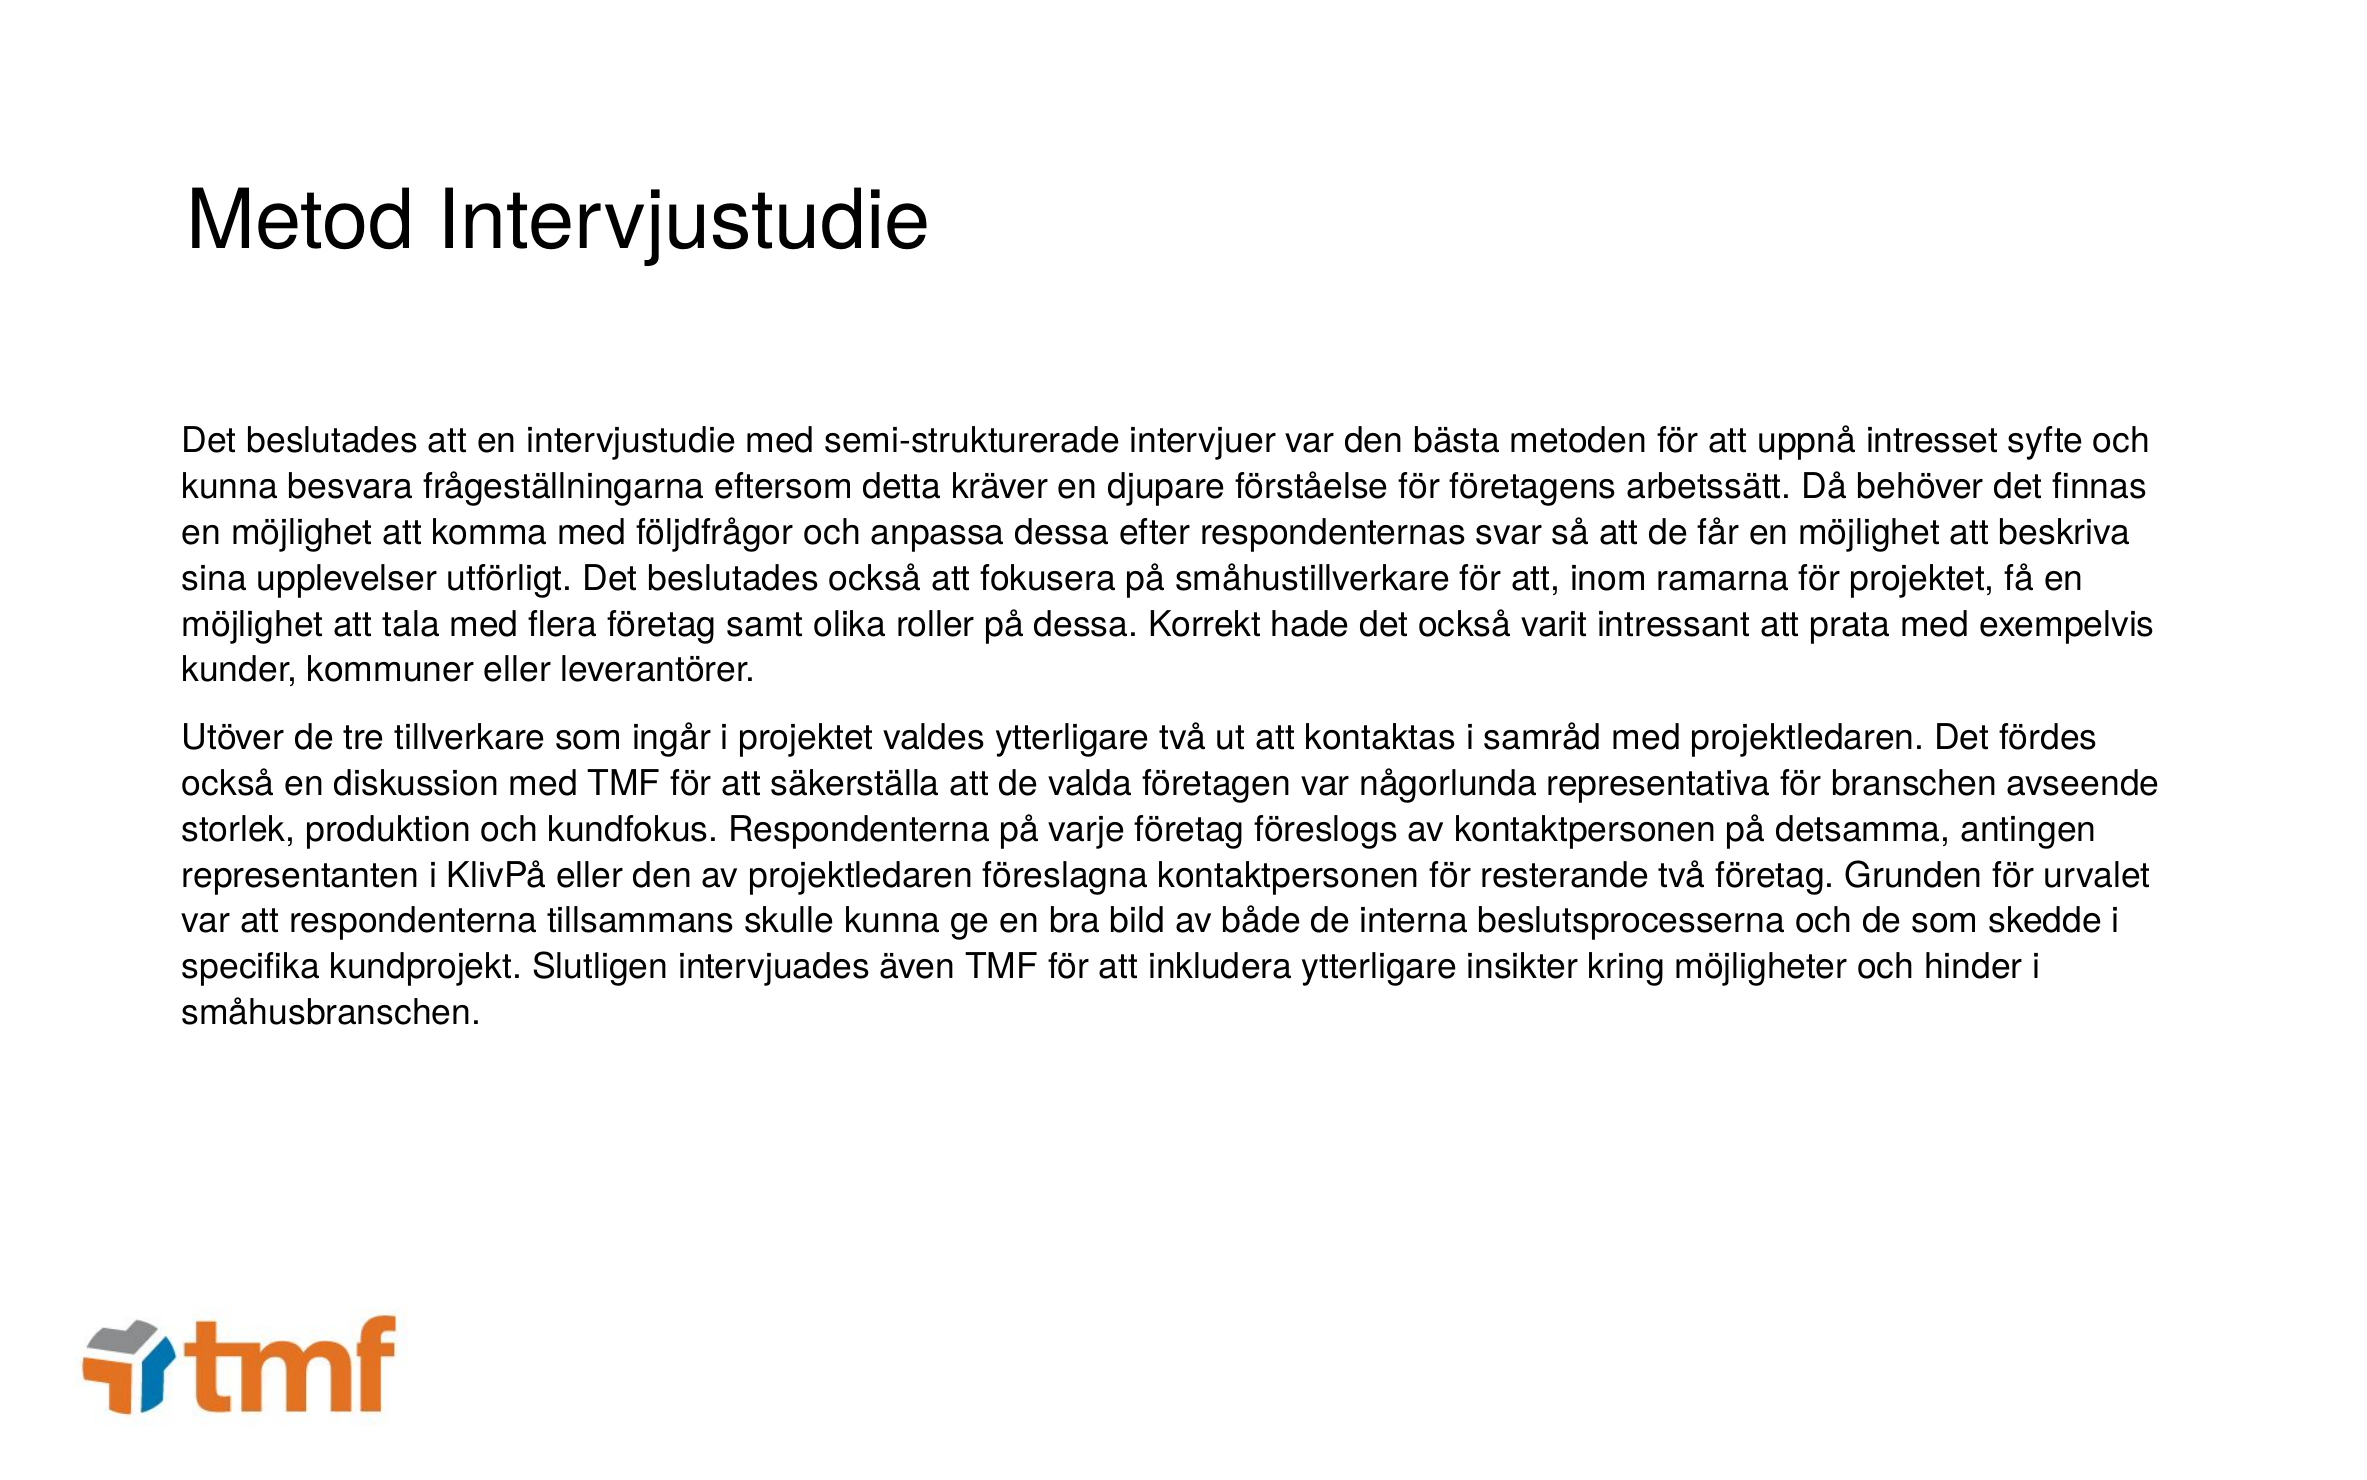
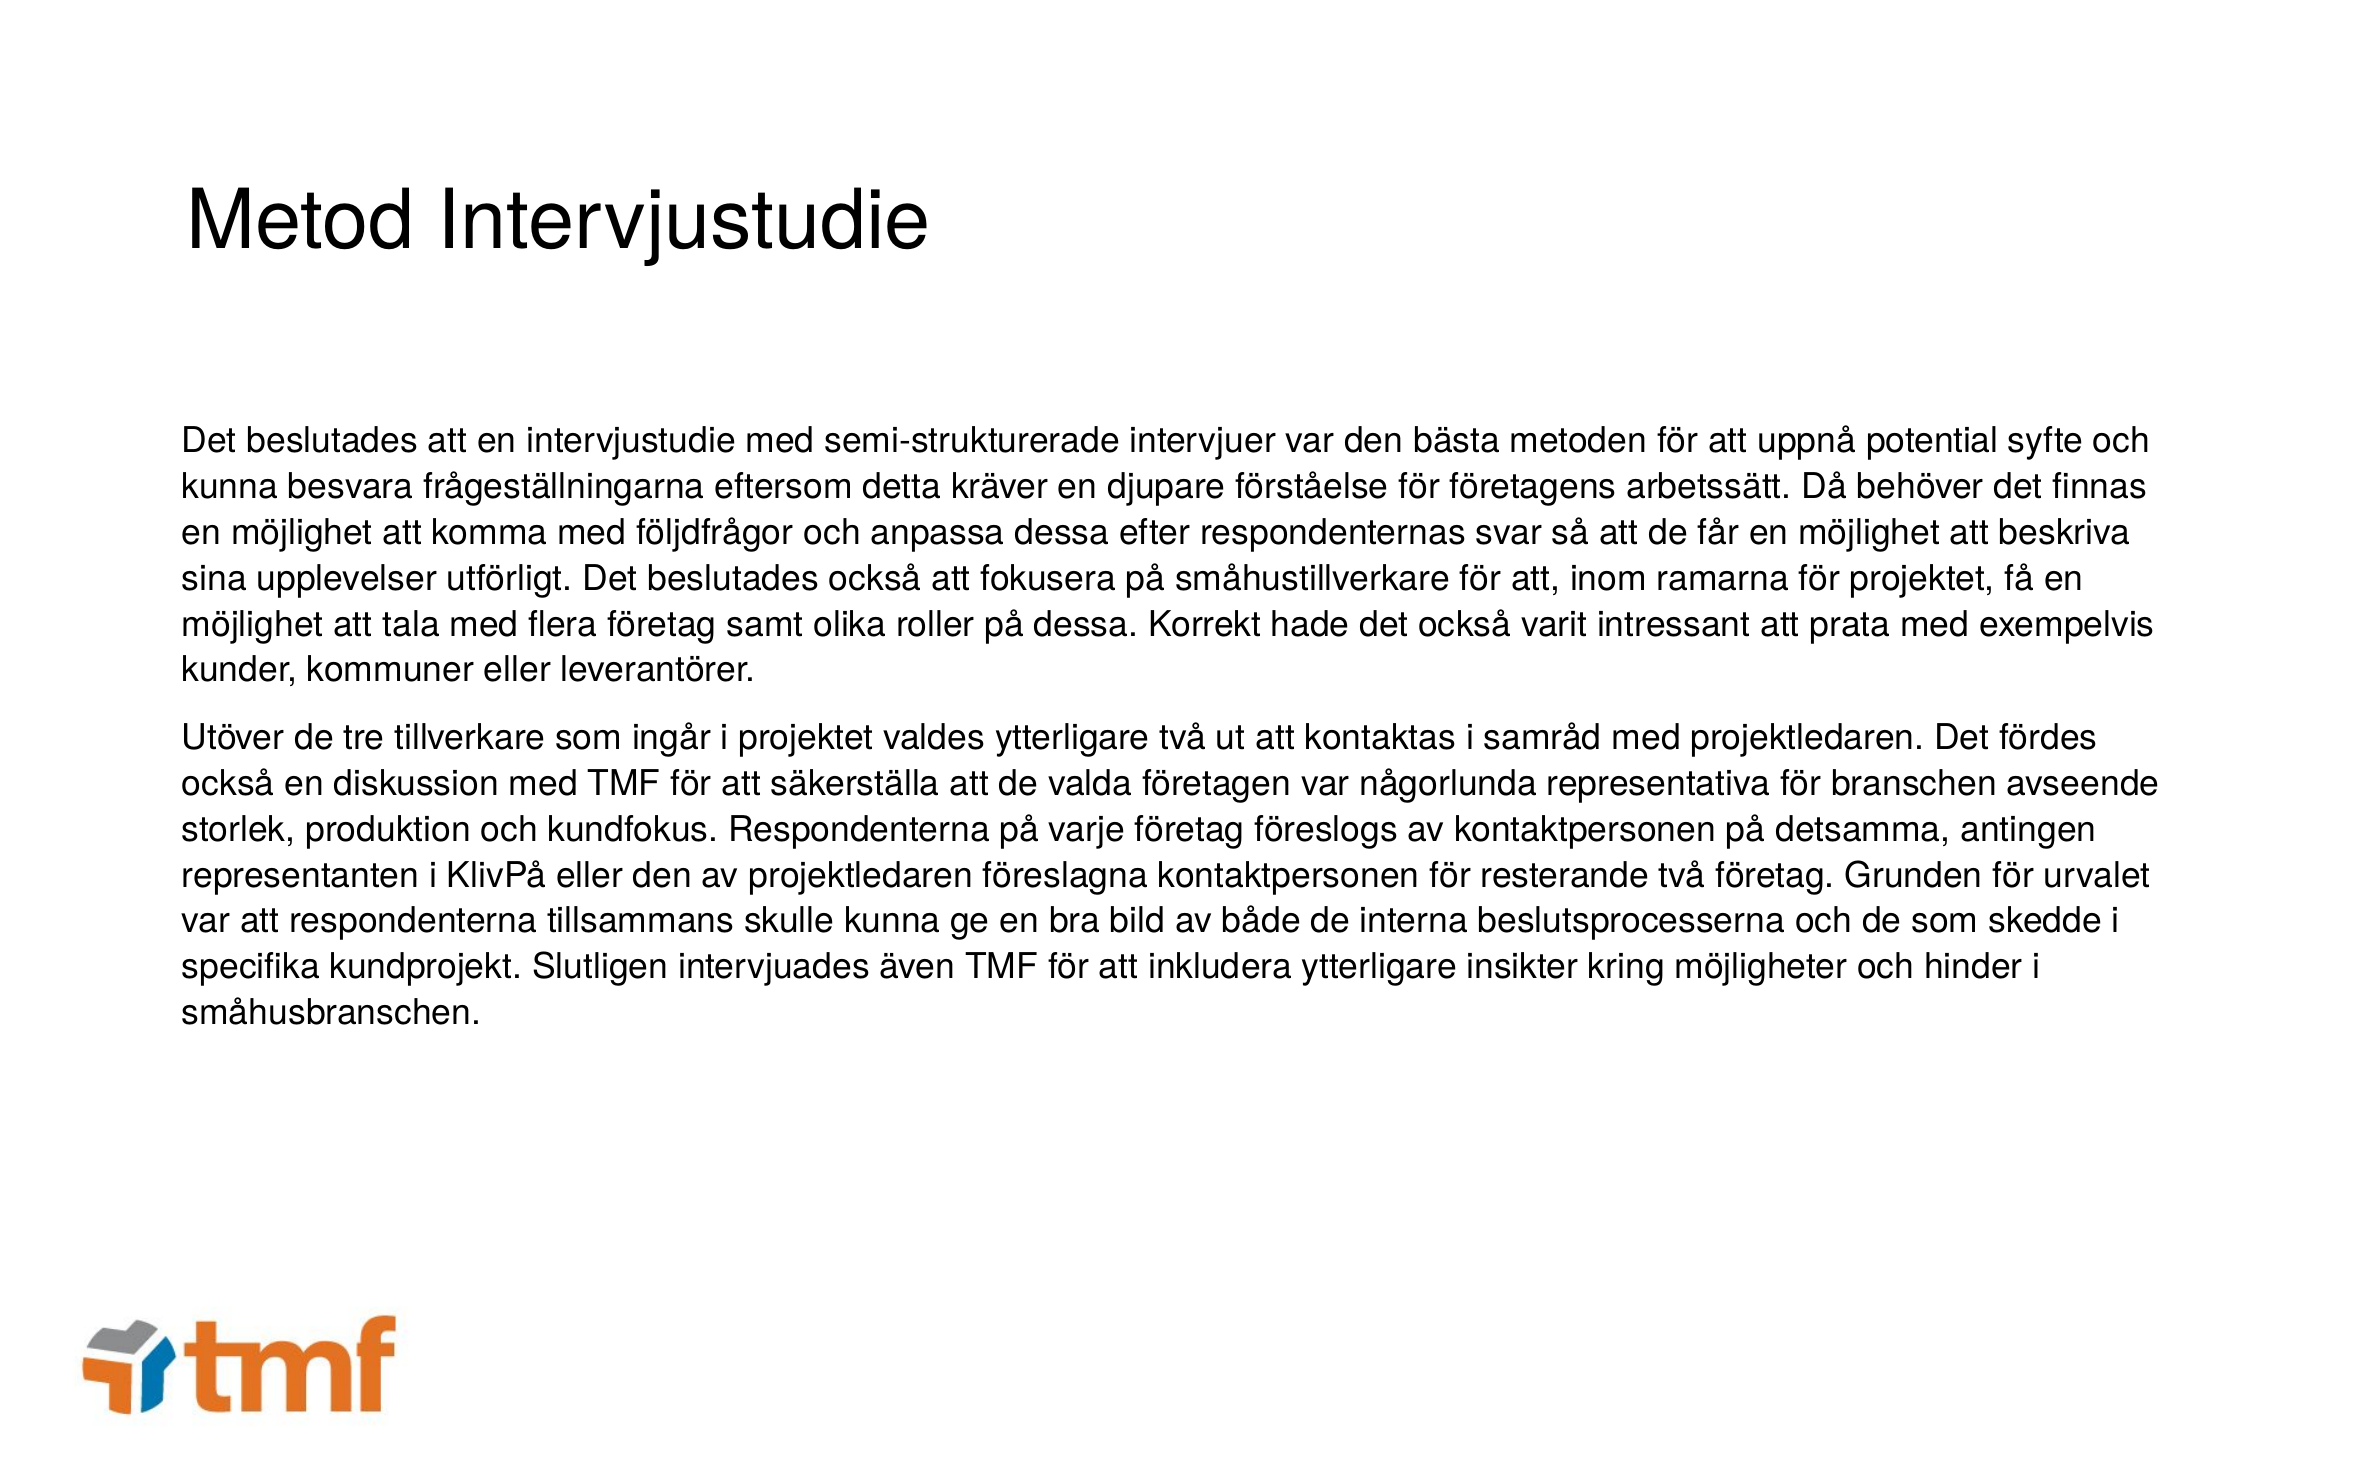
intresset: intresset -> potential (1932, 441)
